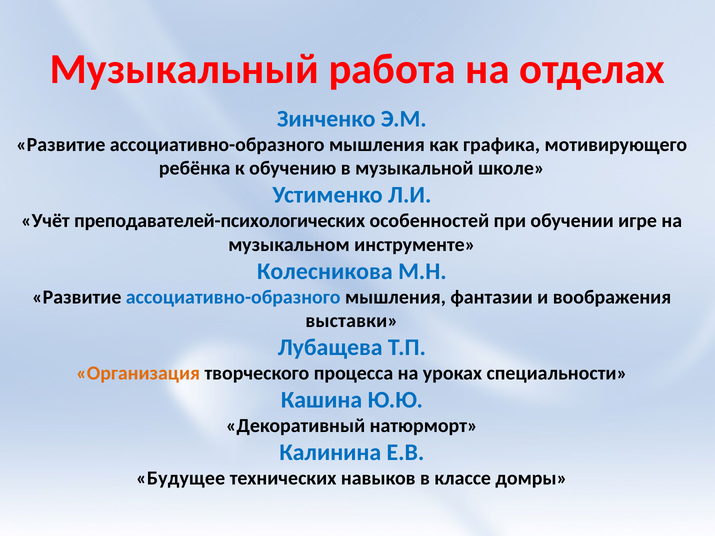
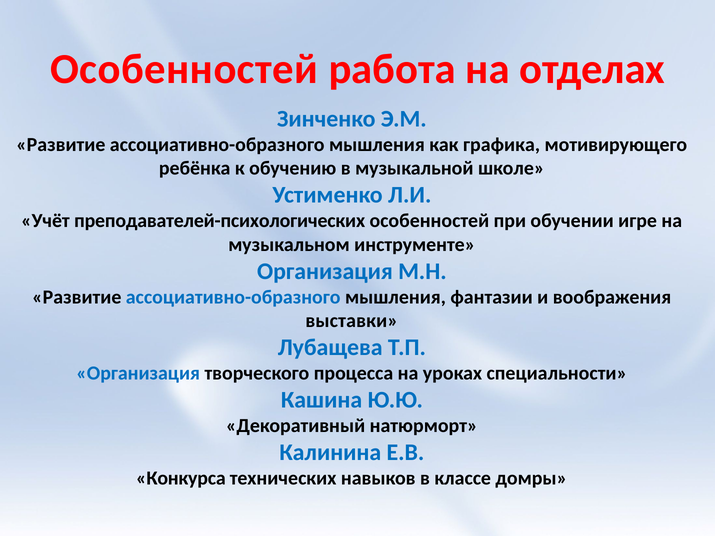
Музыкальный: Музыкальный -> Особенностей (184, 69)
Колесникова: Колесникова -> Организация (325, 271)
Организация colour: orange -> blue (138, 373)
Будущее: Будущее -> Конкурса (181, 478)
